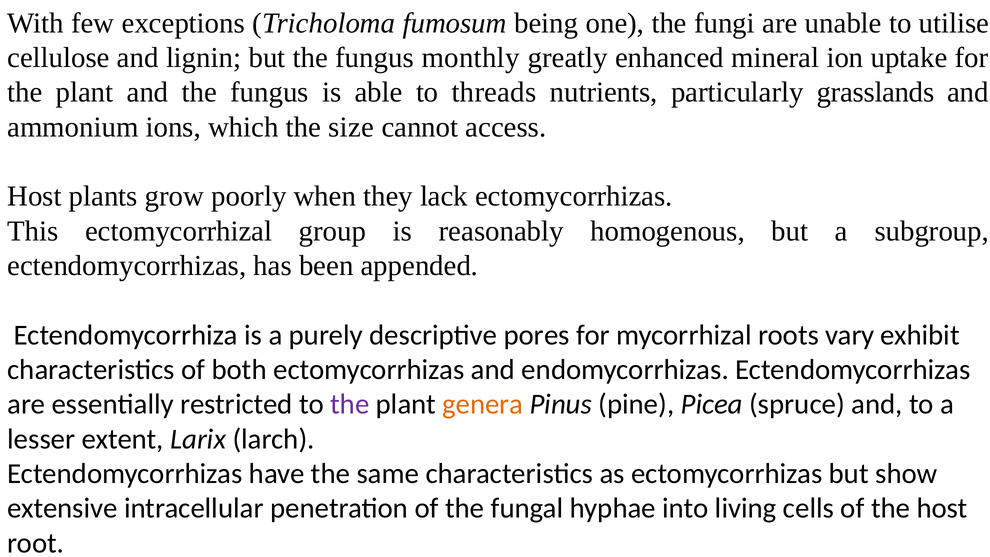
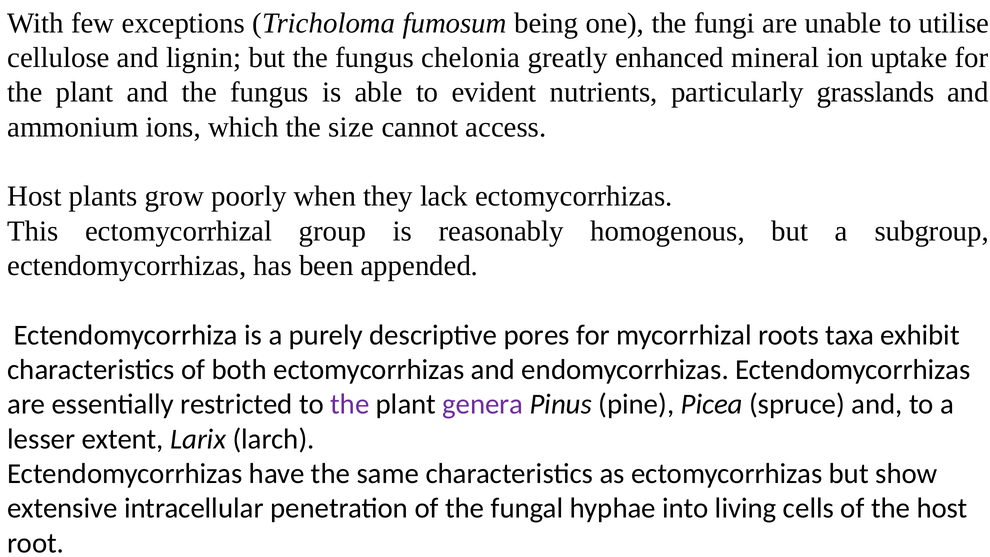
monthly: monthly -> chelonia (471, 58)
threads: threads -> evident (494, 92)
vary: vary -> taxa (850, 335)
genera colour: orange -> purple (483, 404)
